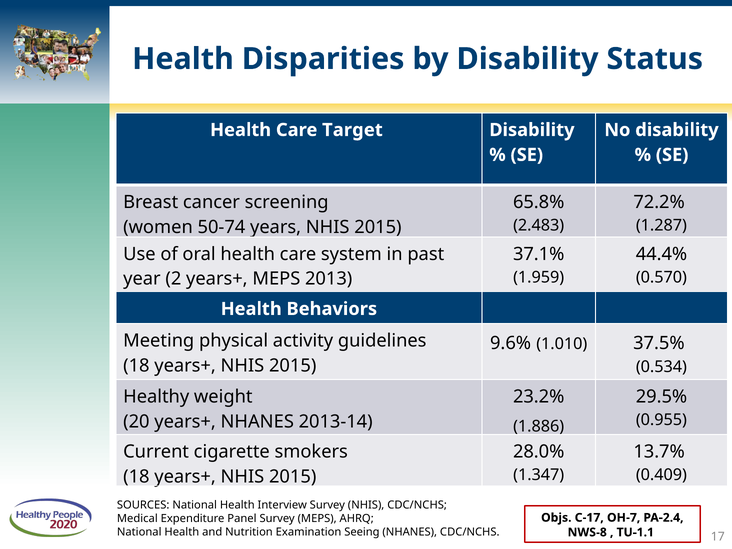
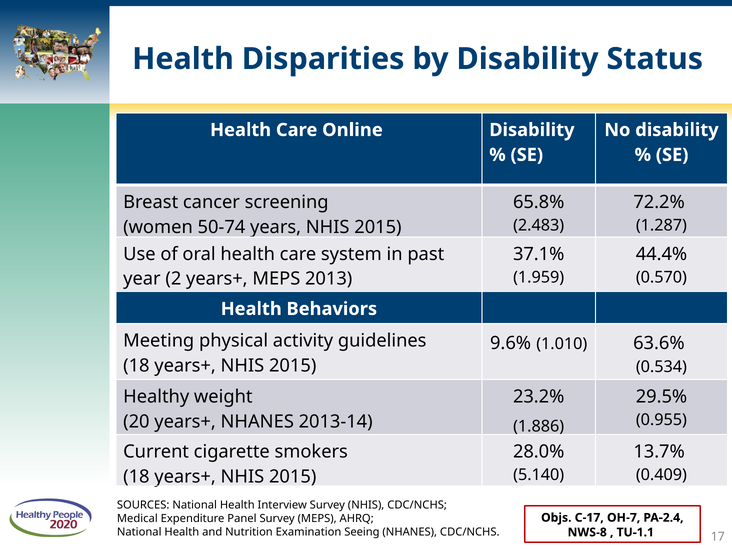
Target: Target -> Online (352, 130)
37.5%: 37.5% -> 63.6% (659, 343)
1.347: 1.347 -> 5.140 (539, 475)
